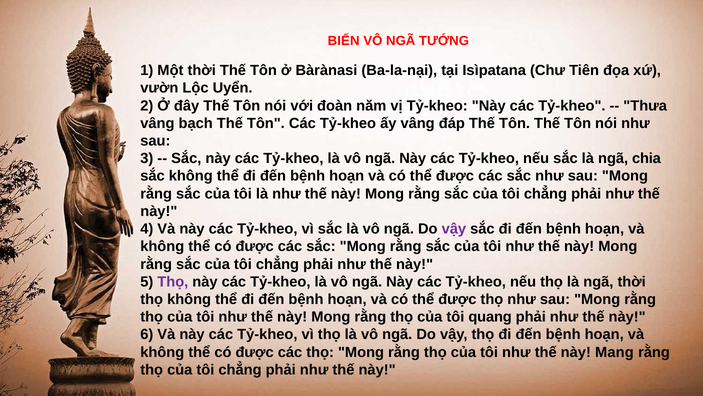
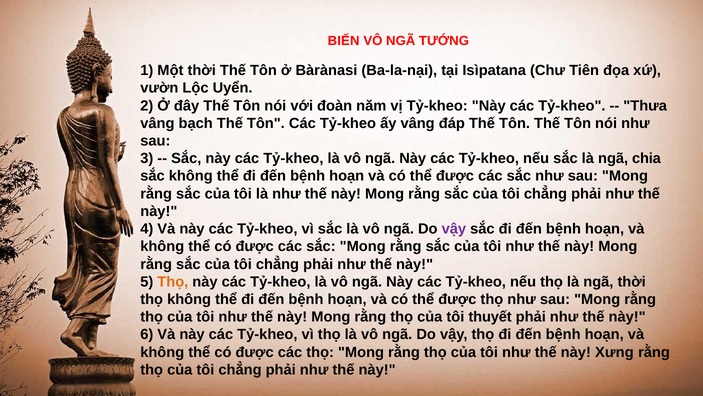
Thọ colour: purple -> orange (173, 281)
quang: quang -> thuyết (490, 317)
Mang: Mang -> Xưng (614, 352)
